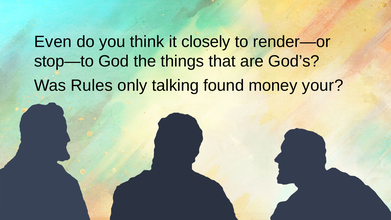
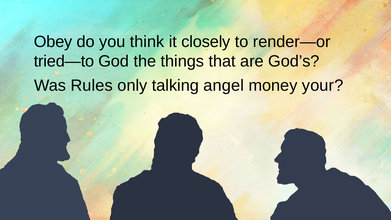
Even: Even -> Obey (53, 42)
stop—to: stop—to -> tried—to (64, 61)
found: found -> angel (224, 86)
